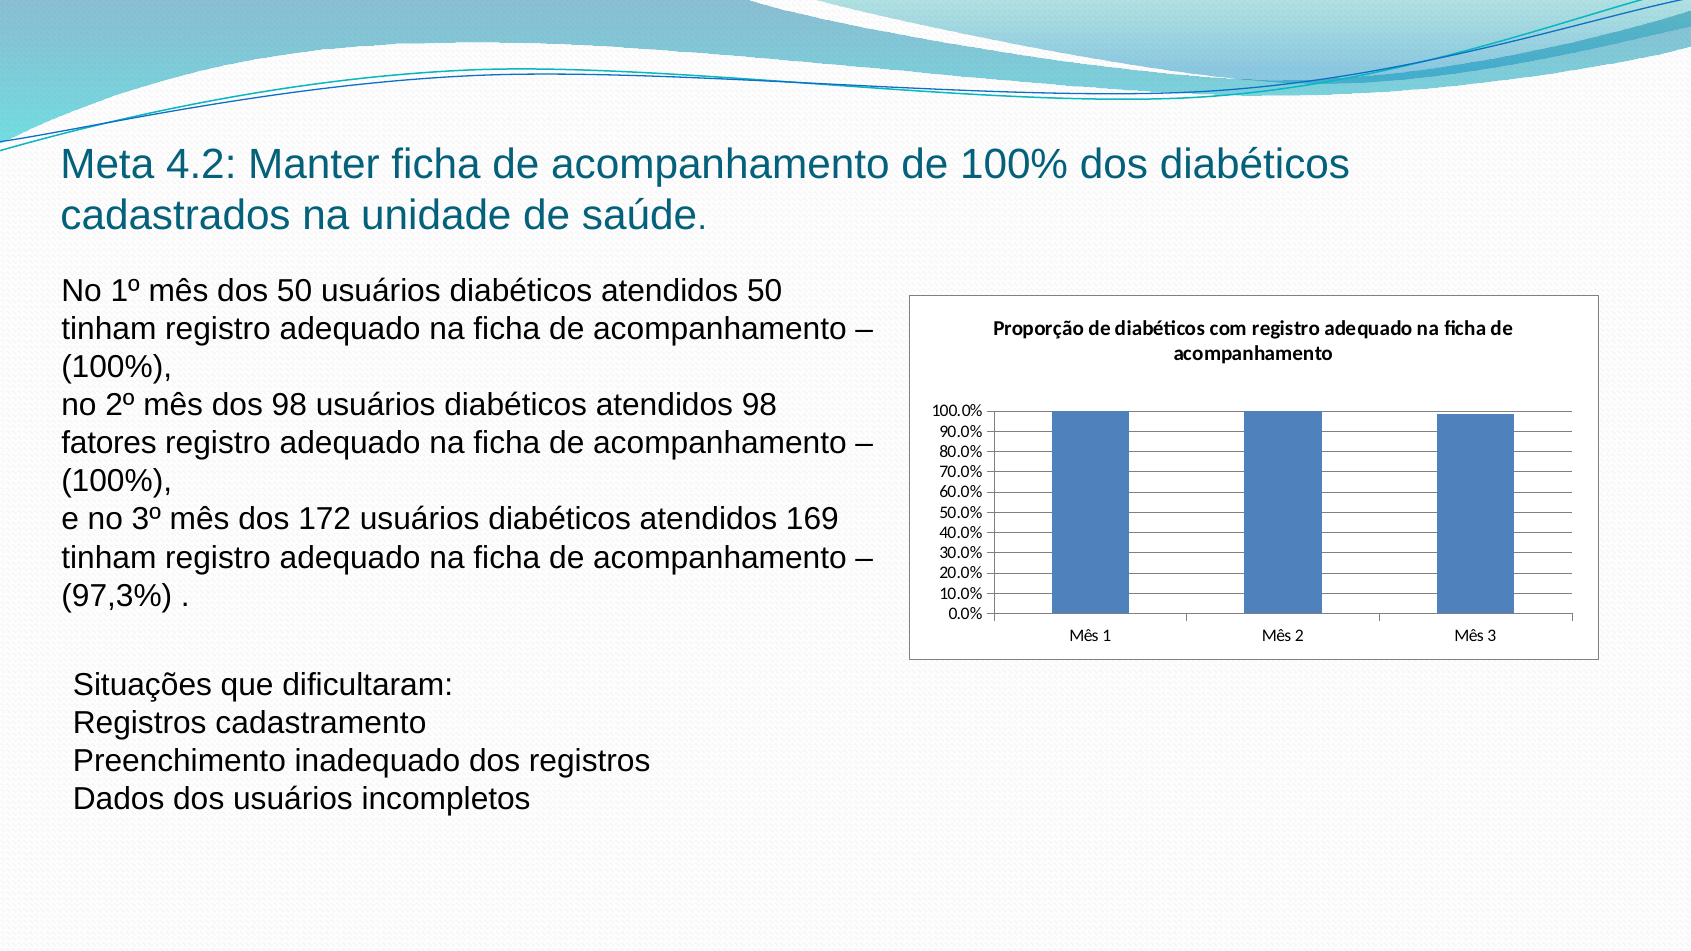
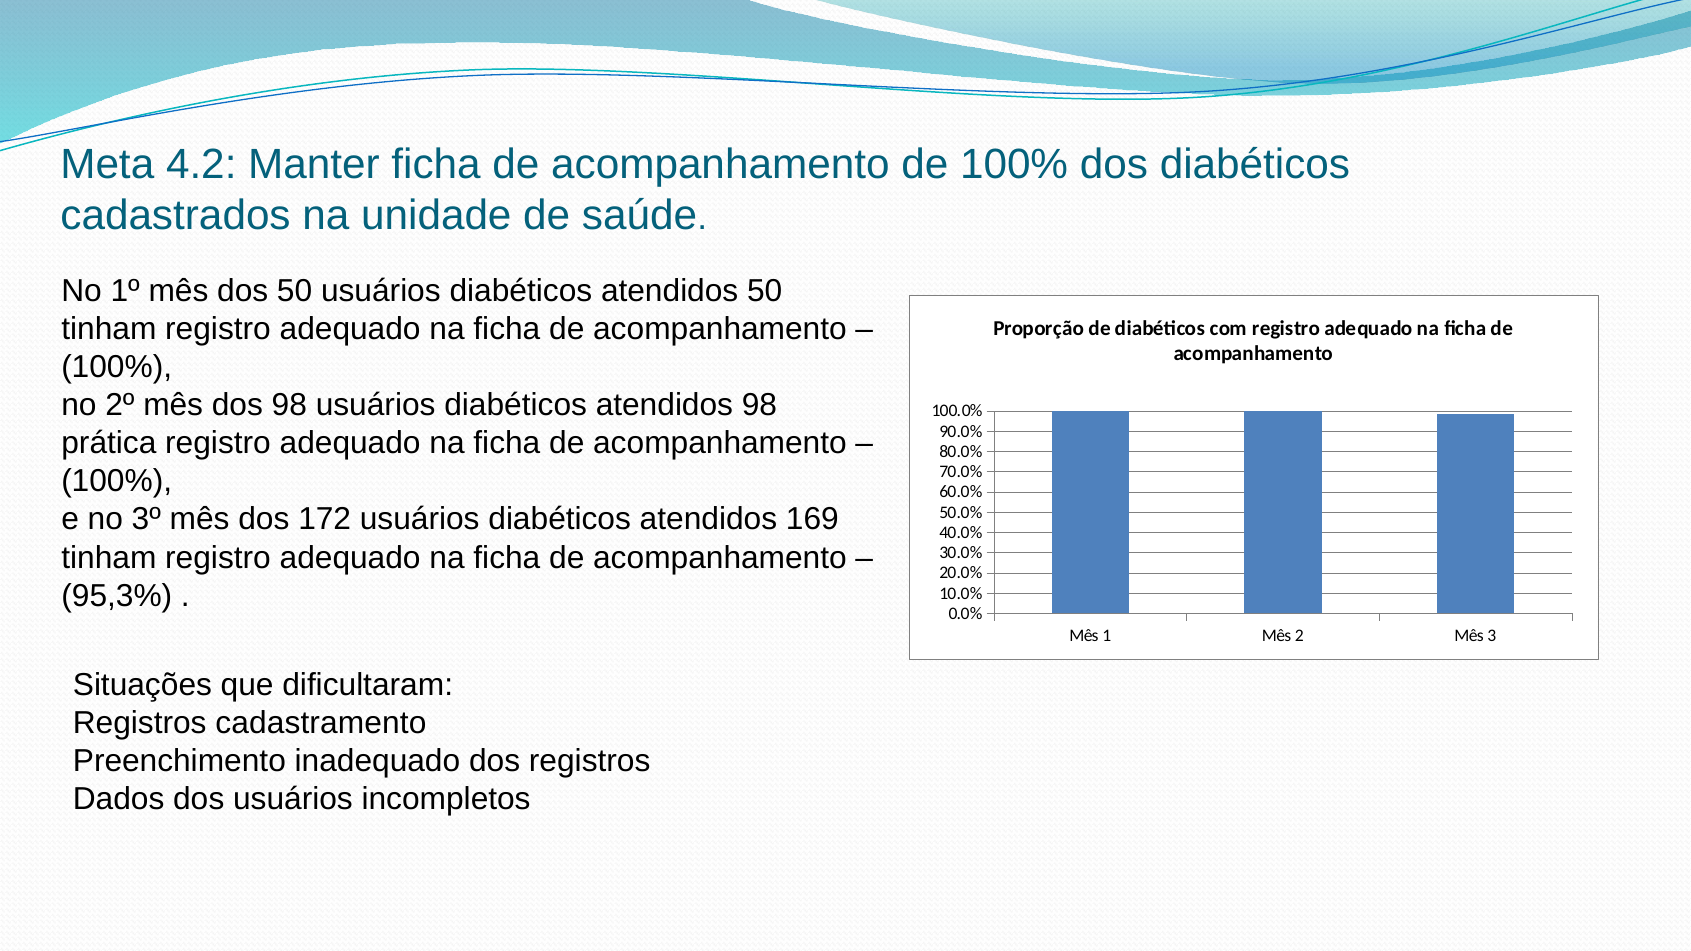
fatores: fatores -> prática (109, 444)
97,3%: 97,3% -> 95,3% (117, 596)
